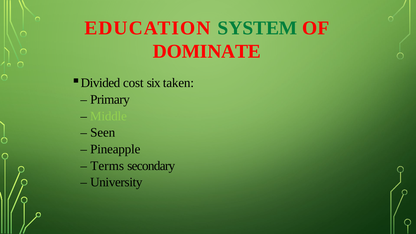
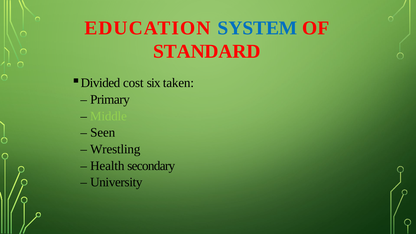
SYSTEM colour: green -> blue (258, 28)
DOMINATE: DOMINATE -> STANDARD (207, 52)
Pineapple: Pineapple -> Wrestling (115, 149)
Terms: Terms -> Health (107, 166)
